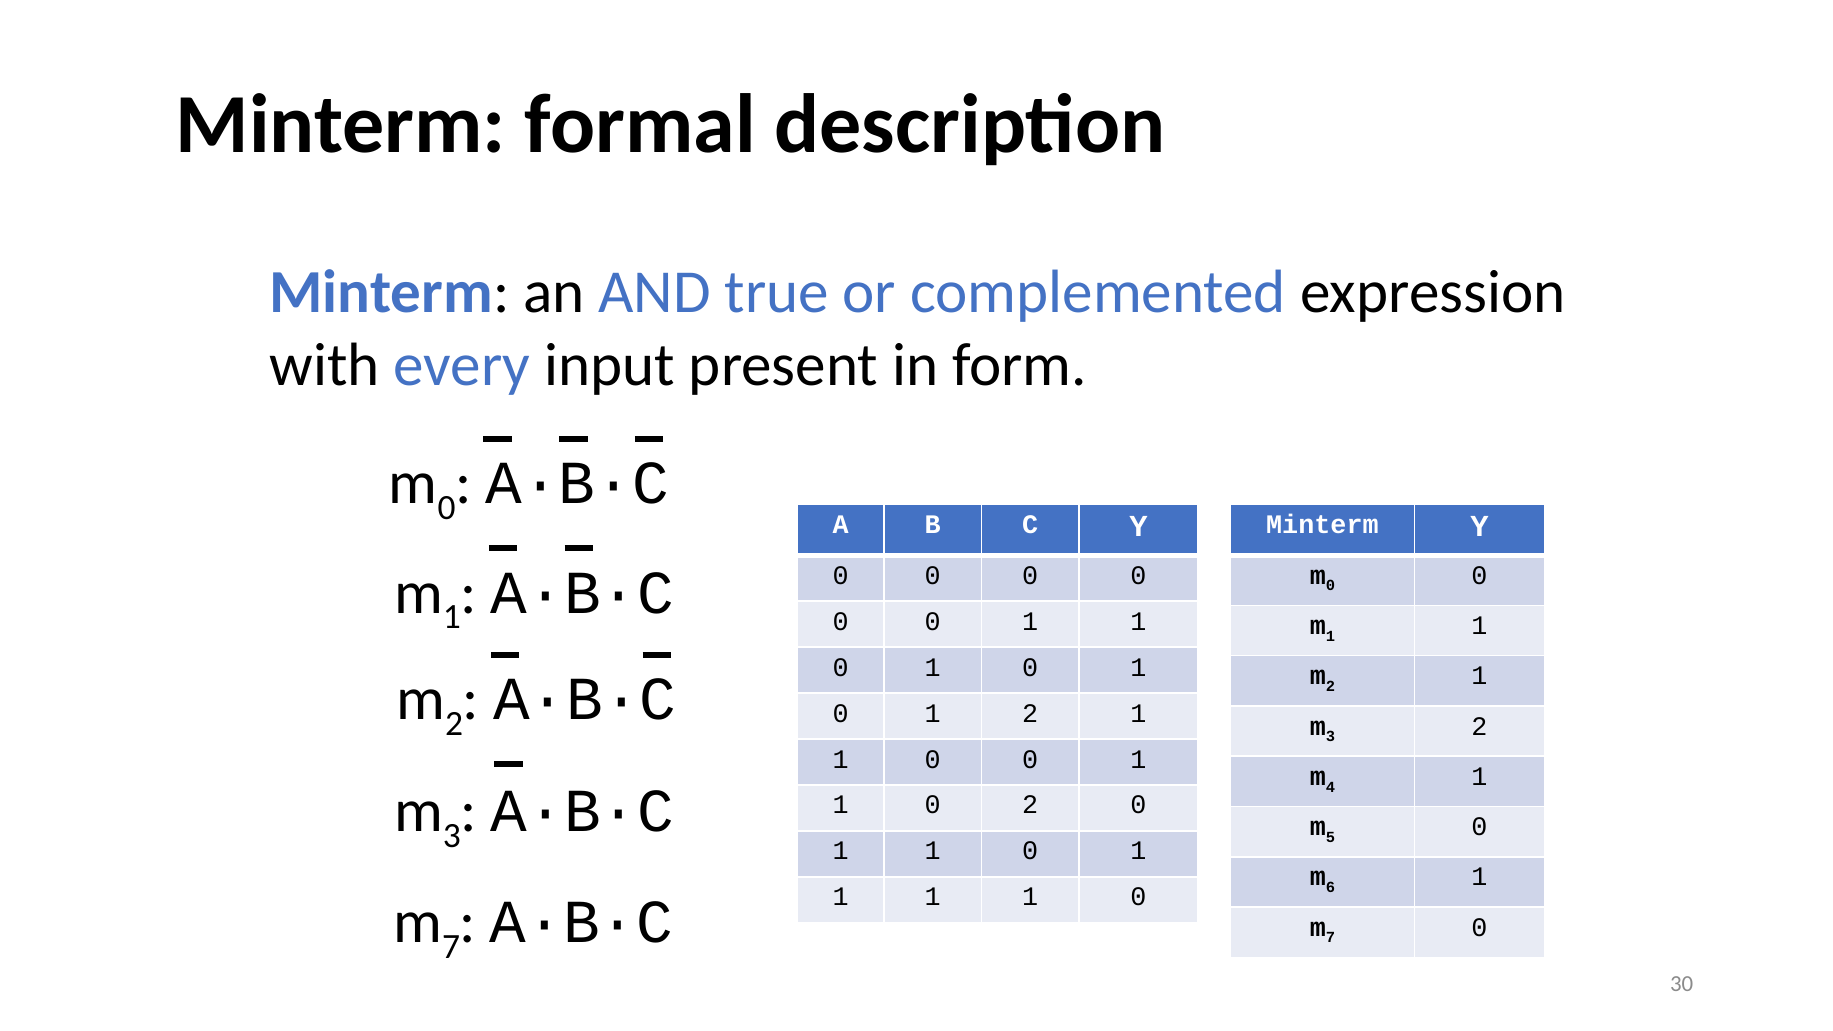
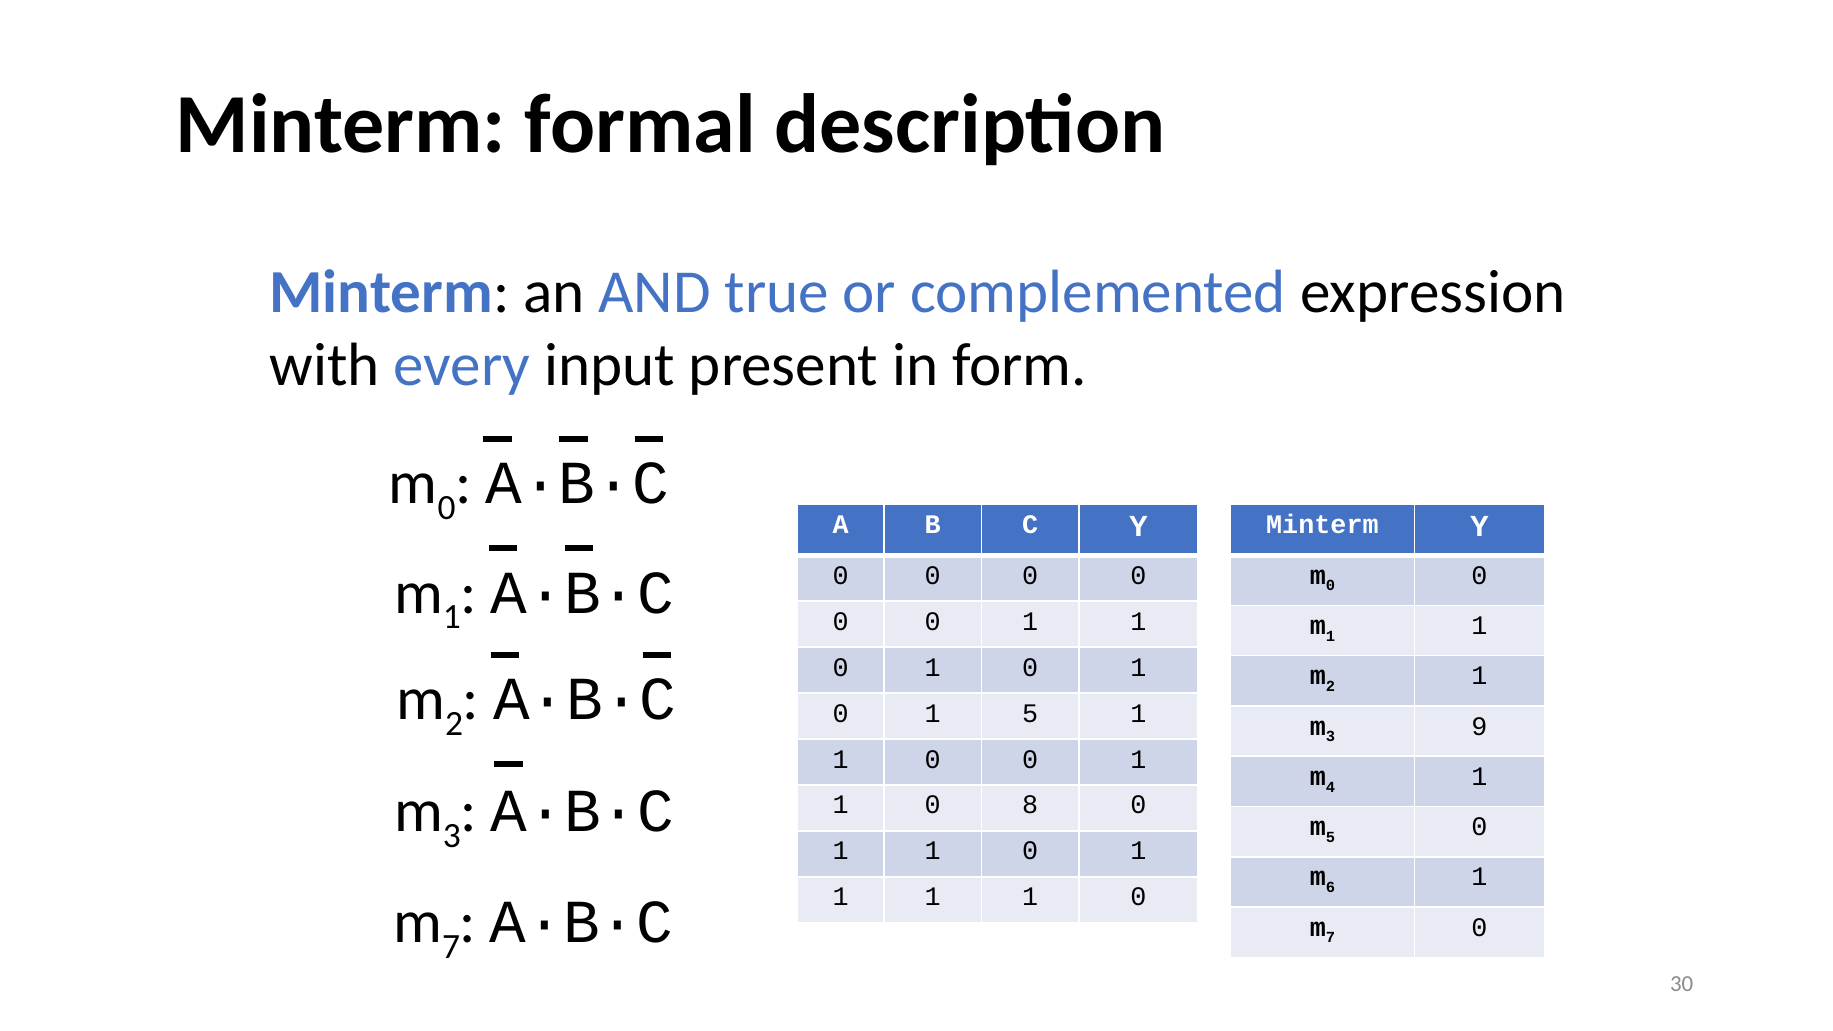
1 2: 2 -> 5 (1030, 713)
2: 2 -> 9 (1479, 726)
0 2: 2 -> 8 (1030, 805)
